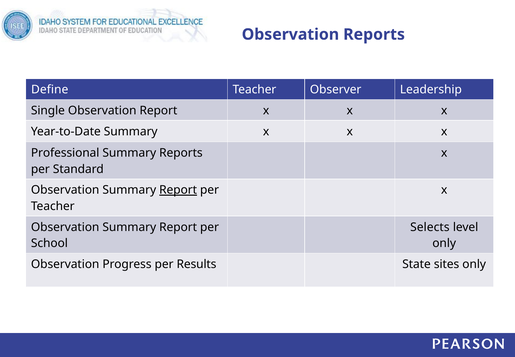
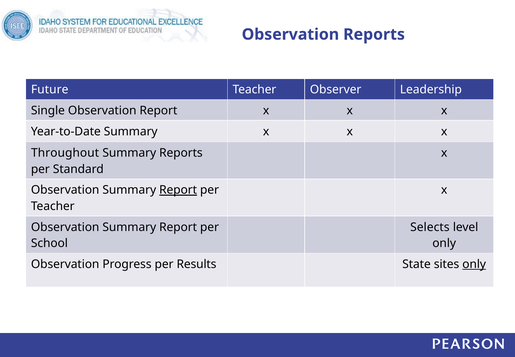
Define: Define -> Future (50, 90)
Professional: Professional -> Throughout (65, 153)
only underline: none -> present (474, 264)
